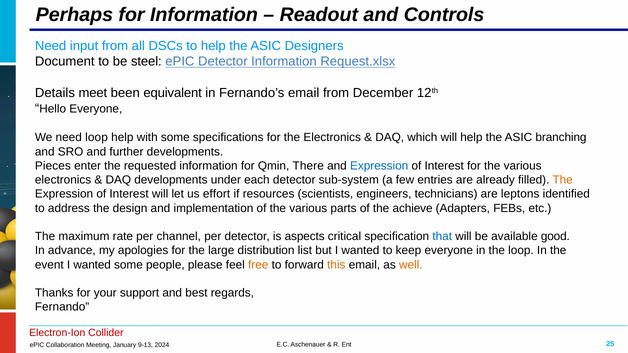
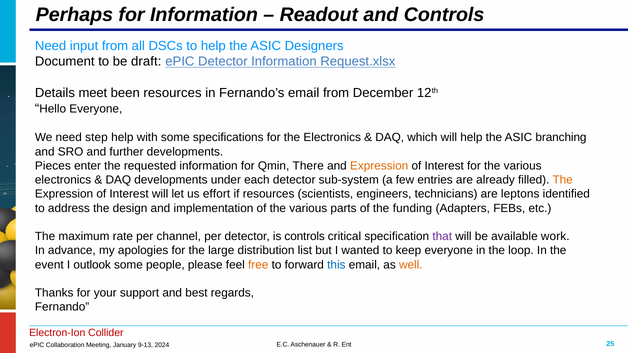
steel: steel -> draft (146, 62)
been equivalent: equivalent -> resources (173, 93)
need loop: loop -> step (96, 138)
Expression colour: blue -> orange (379, 166)
achieve: achieve -> funding (412, 208)
is aspects: aspects -> controls (305, 237)
that colour: blue -> purple (442, 237)
good: good -> work (555, 237)
event I wanted: wanted -> outlook (92, 265)
this colour: orange -> blue (336, 265)
